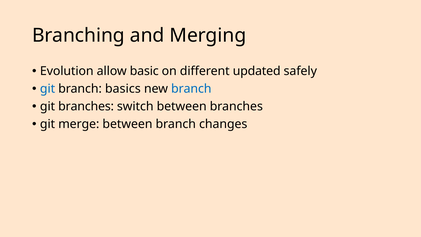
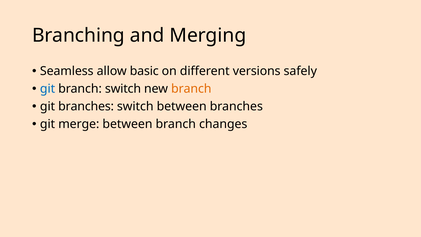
Evolution: Evolution -> Seamless (67, 71)
updated: updated -> versions (257, 71)
branch basics: basics -> switch (123, 89)
branch colour: blue -> orange (191, 89)
